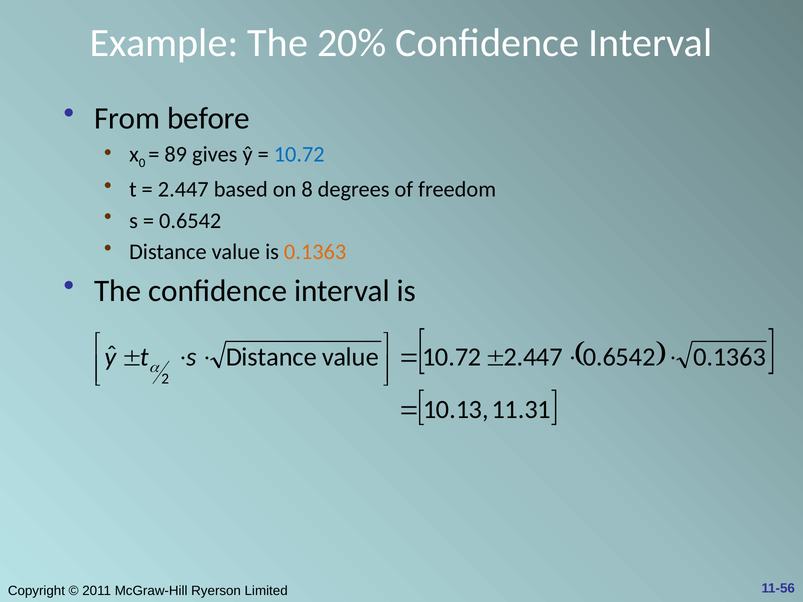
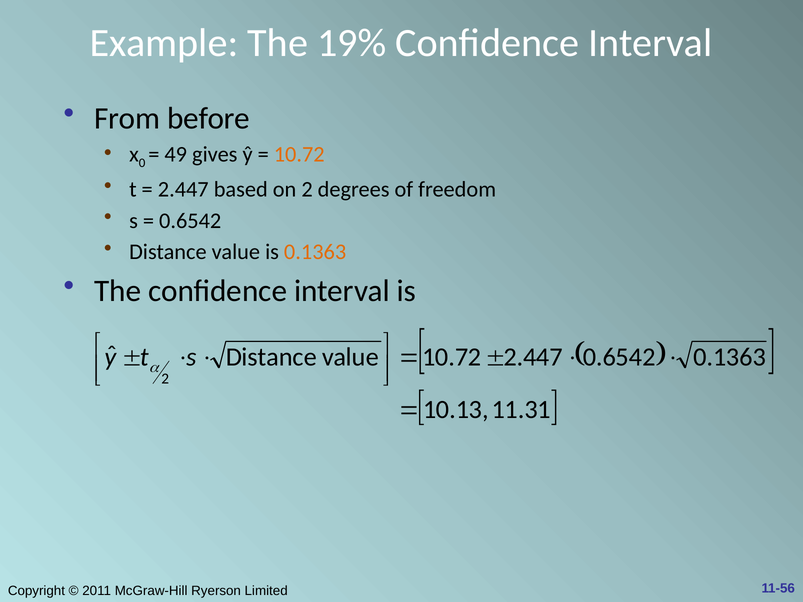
20%: 20% -> 19% (352, 43)
89: 89 -> 49 (176, 155)
10.72 colour: blue -> orange (299, 155)
on 8: 8 -> 2 (307, 189)
